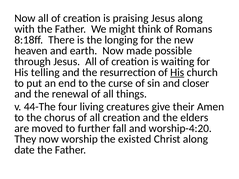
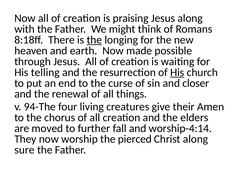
the underline: none -> present (94, 40)
44-The: 44-The -> 94-The (40, 107)
worship-4:20: worship-4:20 -> worship-4:14 (180, 128)
existed: existed -> pierced (135, 139)
date: date -> sure (24, 150)
